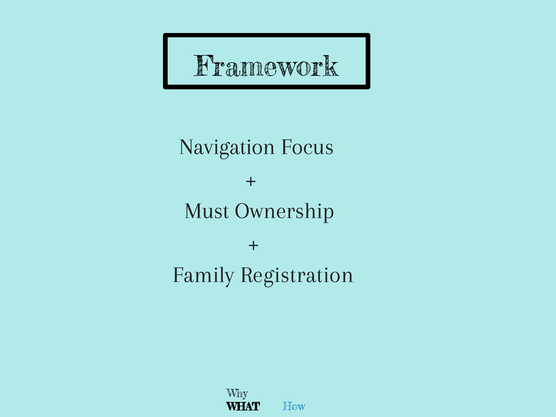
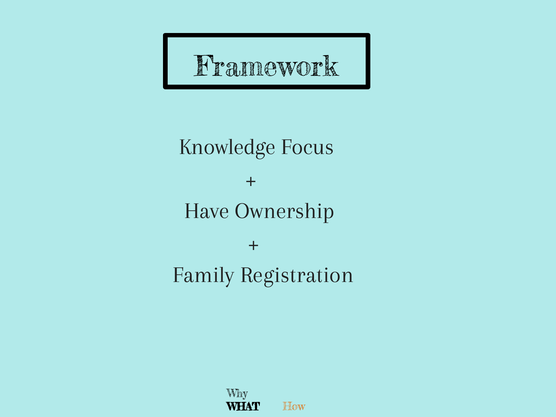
Navigation: Navigation -> Knowledge (227, 147)
Must: Must -> Have (207, 211)
How colour: blue -> orange (294, 407)
